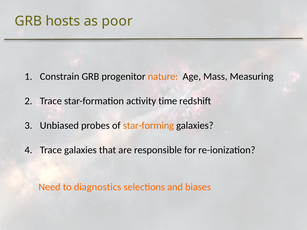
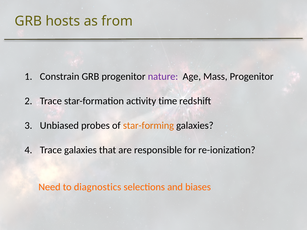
poor: poor -> from (117, 21)
nature colour: orange -> purple (163, 77)
Mass Measuring: Measuring -> Progenitor (252, 77)
